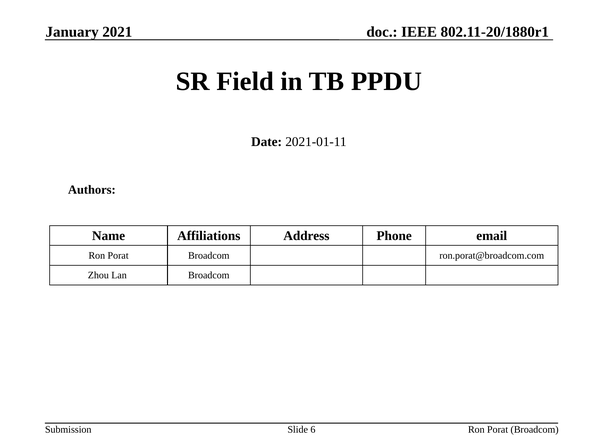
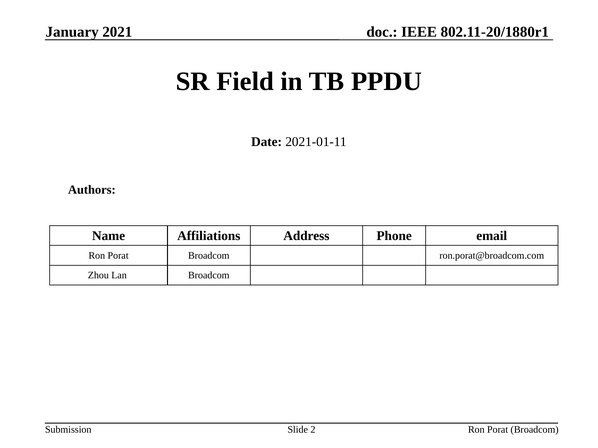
6: 6 -> 2 (313, 430)
